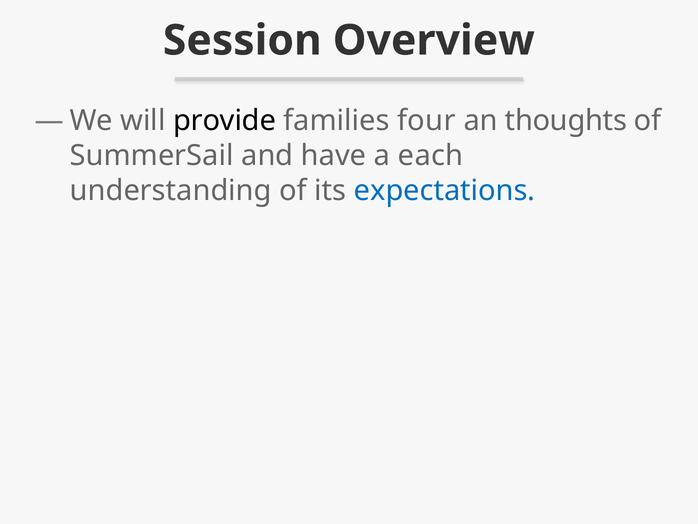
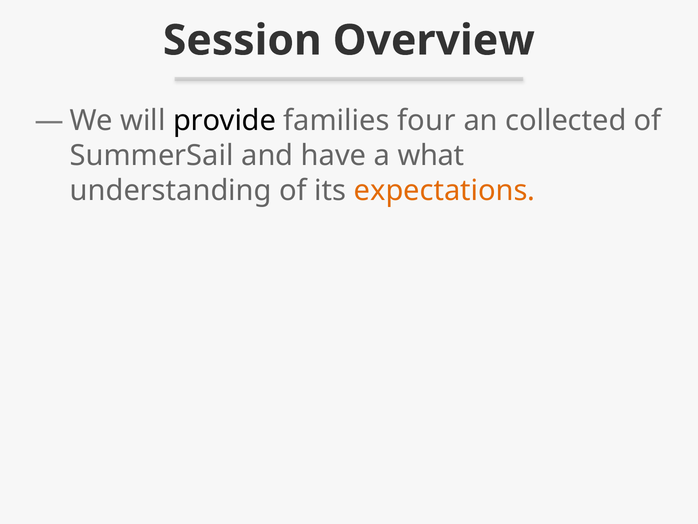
thoughts: thoughts -> collected (566, 121)
each: each -> what (431, 156)
expectations colour: blue -> orange (445, 190)
